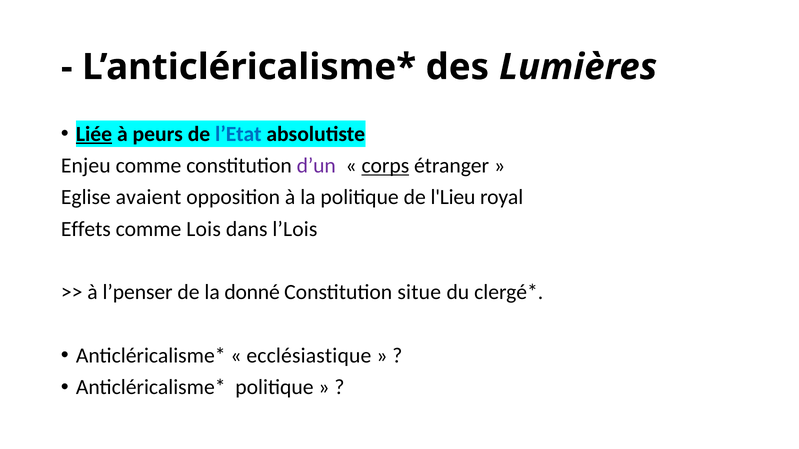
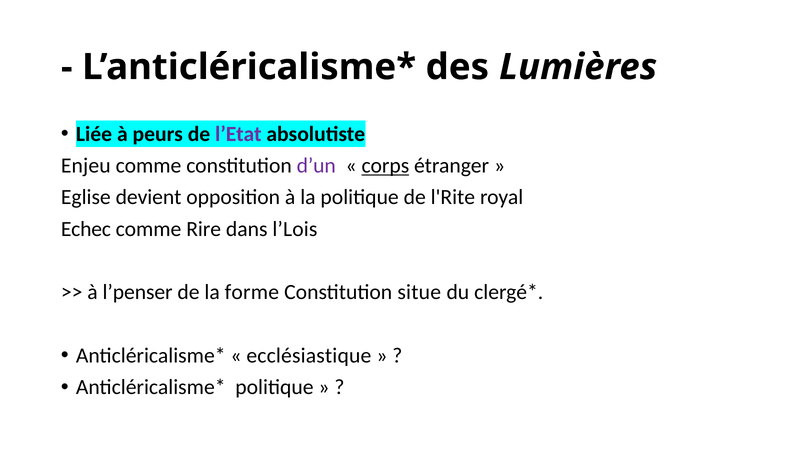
Liée underline: present -> none (94, 134)
l’Etat colour: blue -> purple (238, 134)
avaient: avaient -> devient (149, 198)
l'Lieu: l'Lieu -> l'Rite (453, 198)
Effets: Effets -> Echec (86, 229)
Lois: Lois -> Rire (204, 229)
donné: donné -> forme (252, 293)
